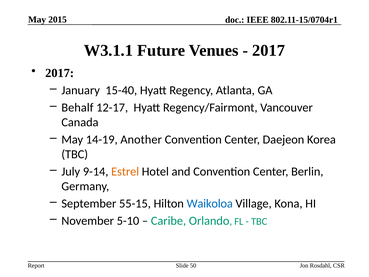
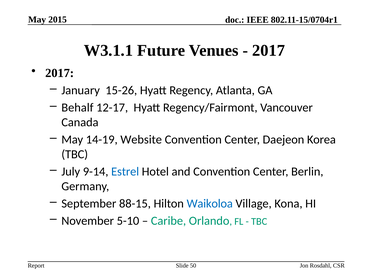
15-40: 15-40 -> 15-26 (121, 90)
Another: Another -> Website (141, 139)
Estrel colour: orange -> blue (125, 171)
55-15: 55-15 -> 88-15 (135, 203)
